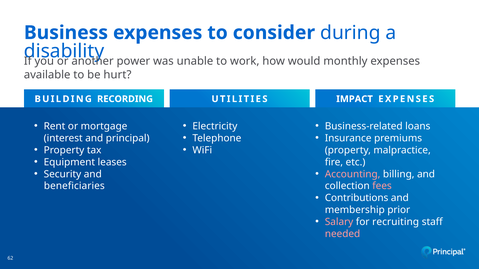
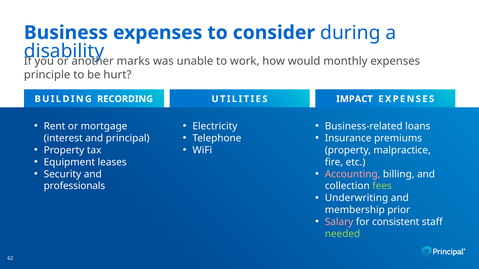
power: power -> marks (133, 61)
available: available -> principle (47, 75)
fees colour: pink -> light green (382, 186)
beneficiaries: beneficiaries -> professionals (74, 186)
Contributions: Contributions -> Underwriting (357, 198)
recruiting: recruiting -> consistent (396, 222)
needed colour: pink -> light green (343, 234)
